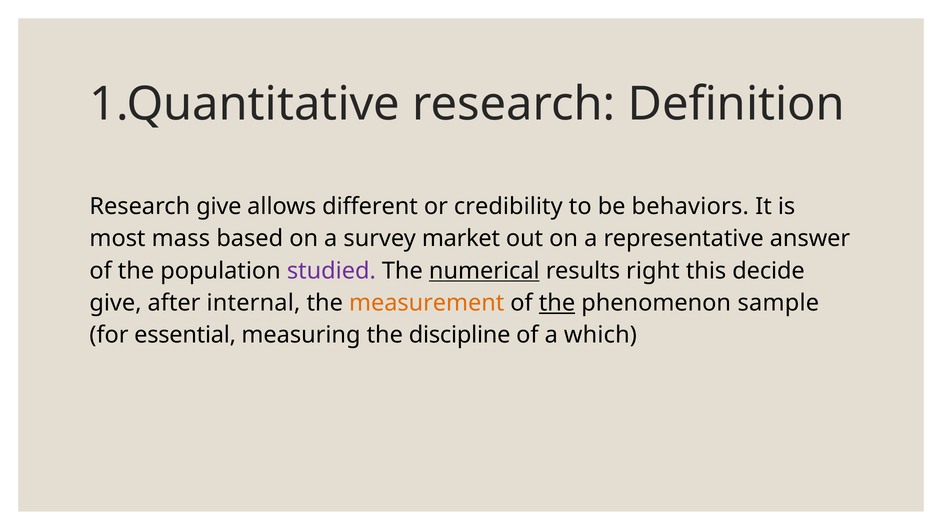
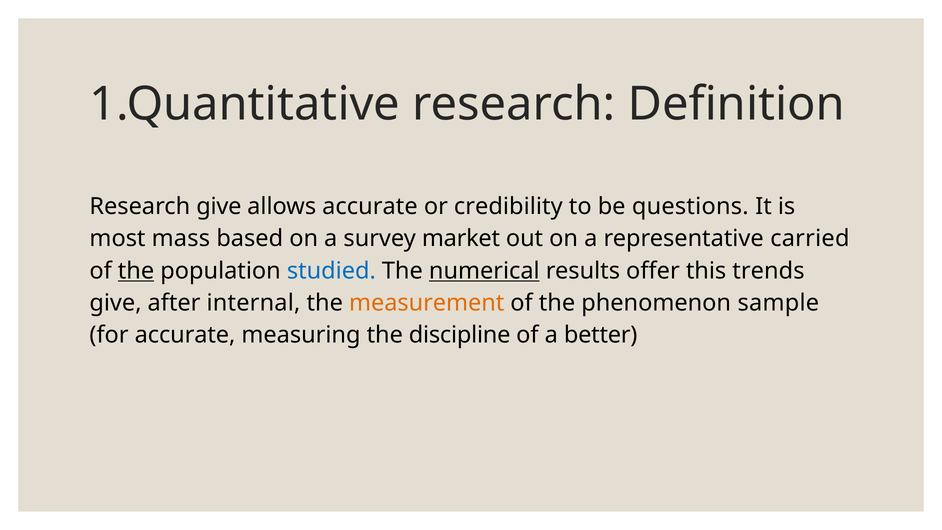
allows different: different -> accurate (370, 206)
behaviors: behaviors -> questions (690, 206)
answer: answer -> carried (810, 239)
the underline: none -> present (136, 271)
studied colour: purple -> blue (331, 271)
right: right -> offer (653, 271)
decide: decide -> trends (768, 271)
the underline: present -> none (557, 303)
for essential: essential -> accurate (185, 335)
which: which -> better (601, 335)
